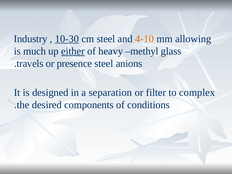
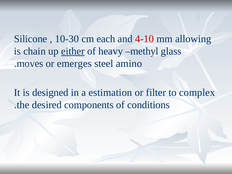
Industry: Industry -> Silicone (31, 39)
10-30 underline: present -> none (67, 39)
cm steel: steel -> each (106, 39)
4-10 colour: orange -> red (145, 39)
much: much -> chain (35, 51)
travels: travels -> moves (30, 64)
presence: presence -> emerges (74, 64)
anions: anions -> amino (129, 64)
separation: separation -> estimation (110, 92)
